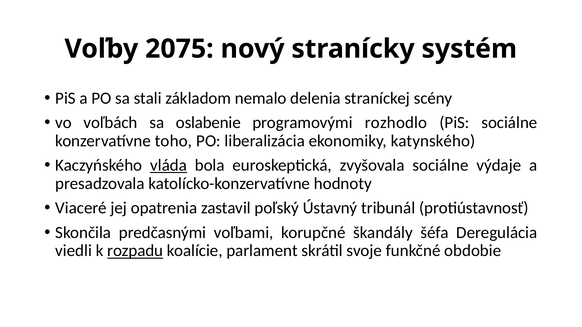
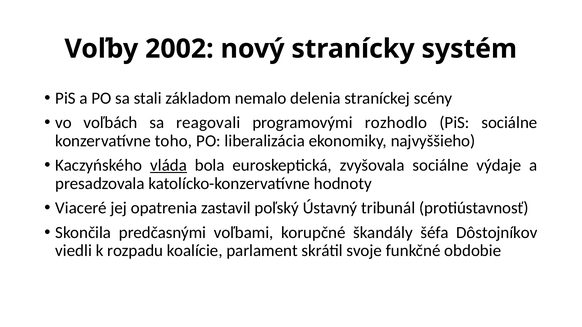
2075: 2075 -> 2002 (179, 49)
oslabenie: oslabenie -> reagovali (208, 123)
katynského: katynského -> najvyššieho (433, 141)
Deregulácia: Deregulácia -> Dôstojníkov (497, 233)
rozpadu underline: present -> none (135, 251)
